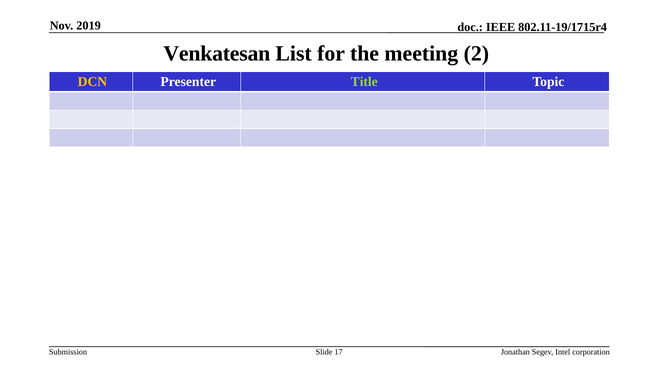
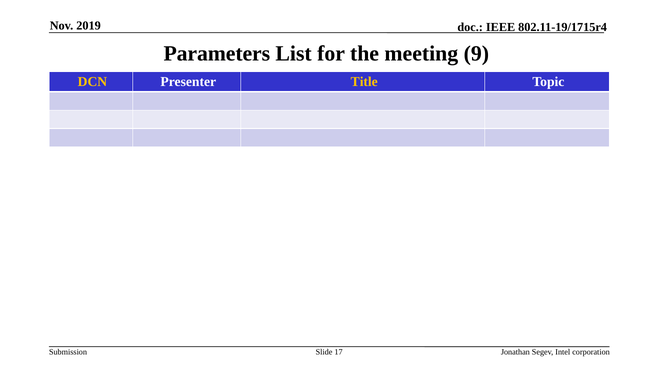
Venkatesan: Venkatesan -> Parameters (217, 54)
2: 2 -> 9 (476, 54)
Title colour: light green -> yellow (364, 82)
